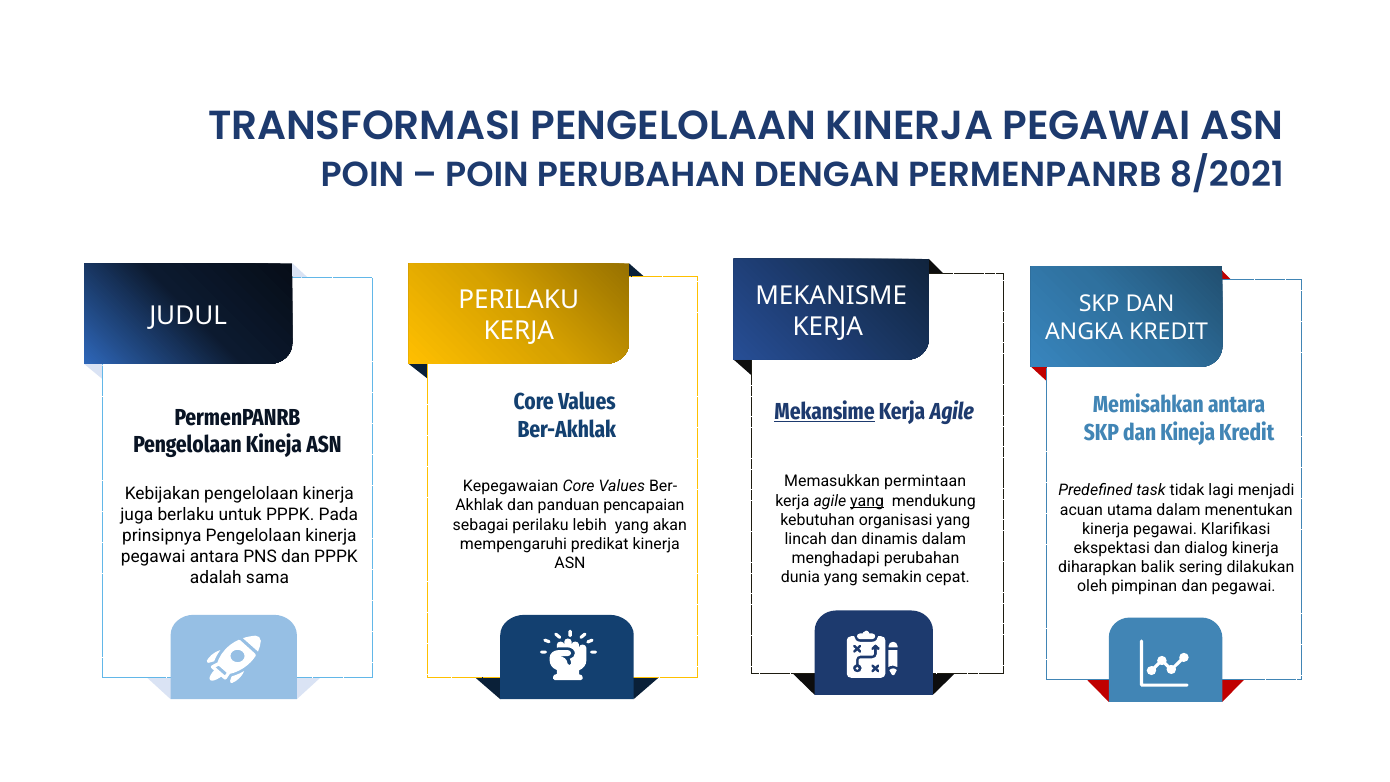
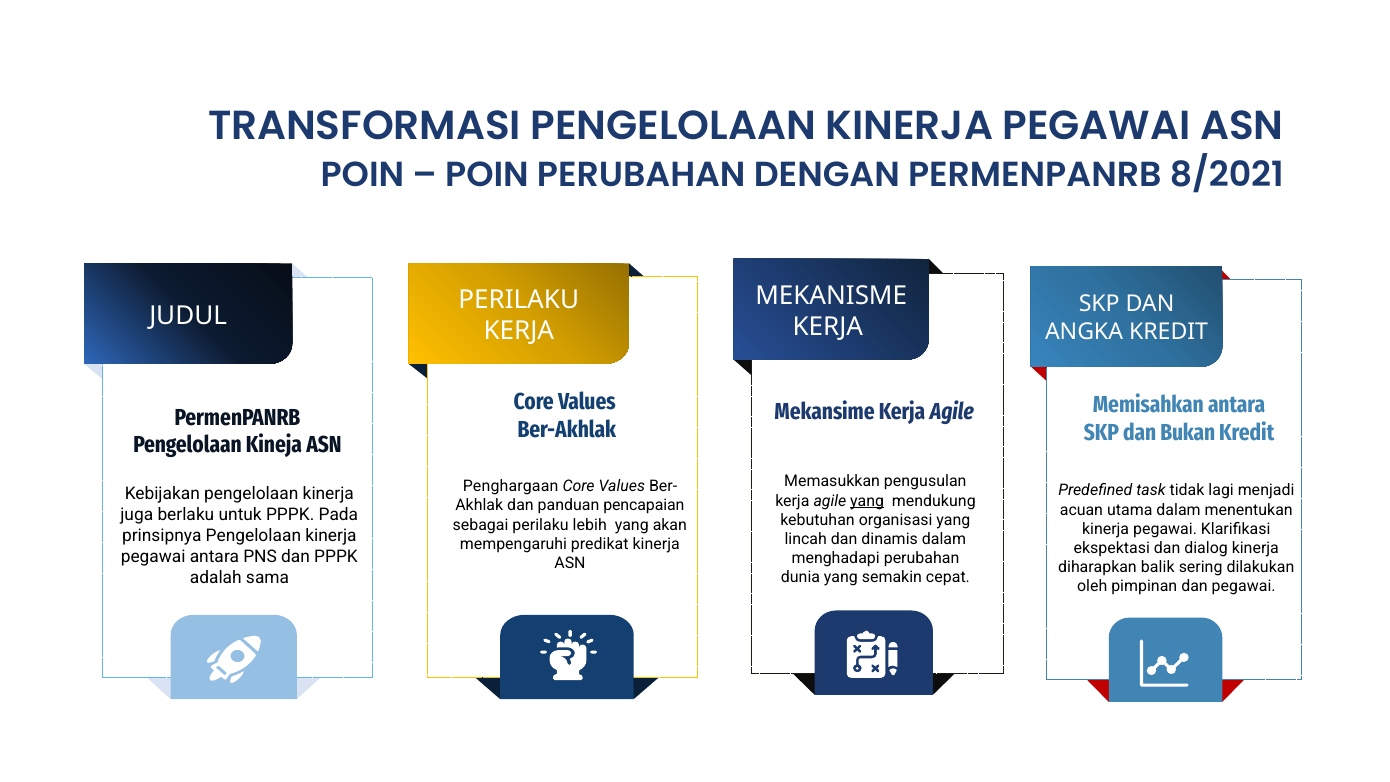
Mekansime underline: present -> none (825, 412)
dan Kineja: Kineja -> Bukan (1188, 433)
permintaan: permintaan -> pengusulan (925, 482)
Kepegawaian: Kepegawaian -> Penghargaan (511, 487)
